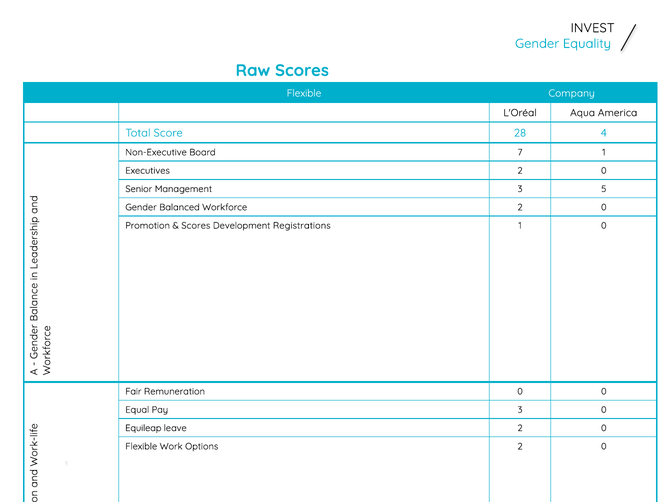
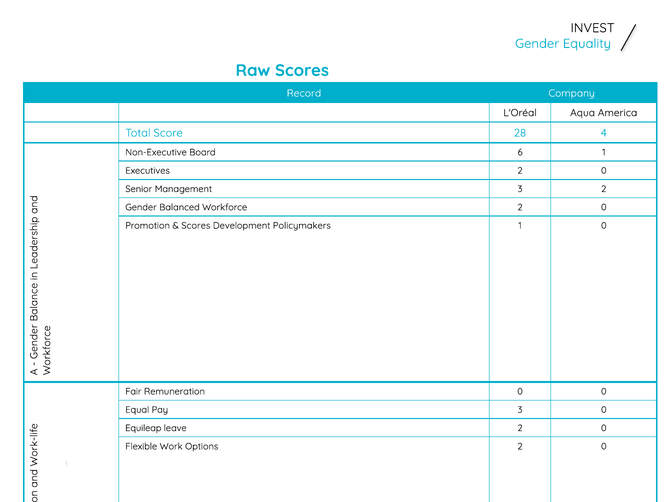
Flexible: Flexible -> Record (304, 93)
7: 7 -> 6 (520, 152)
3 5: 5 -> 2 (604, 189)
Registrations: Registrations -> Policymakers (302, 226)
